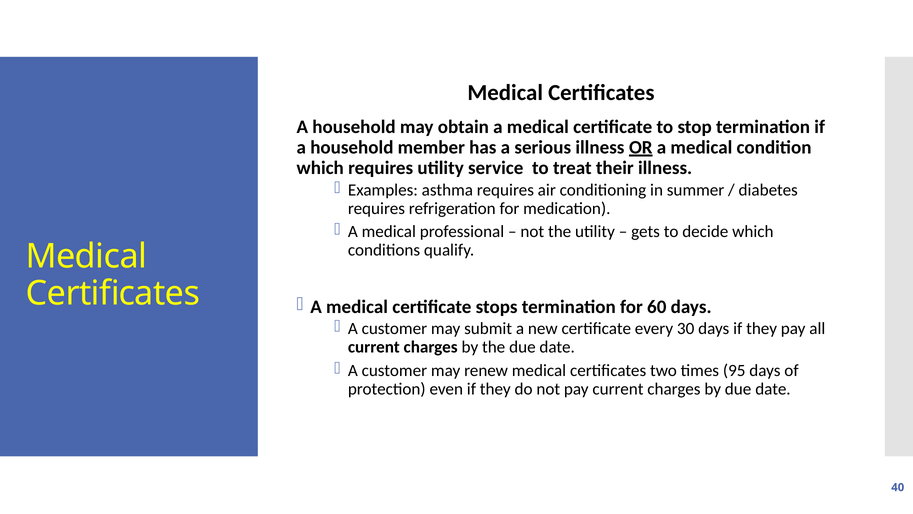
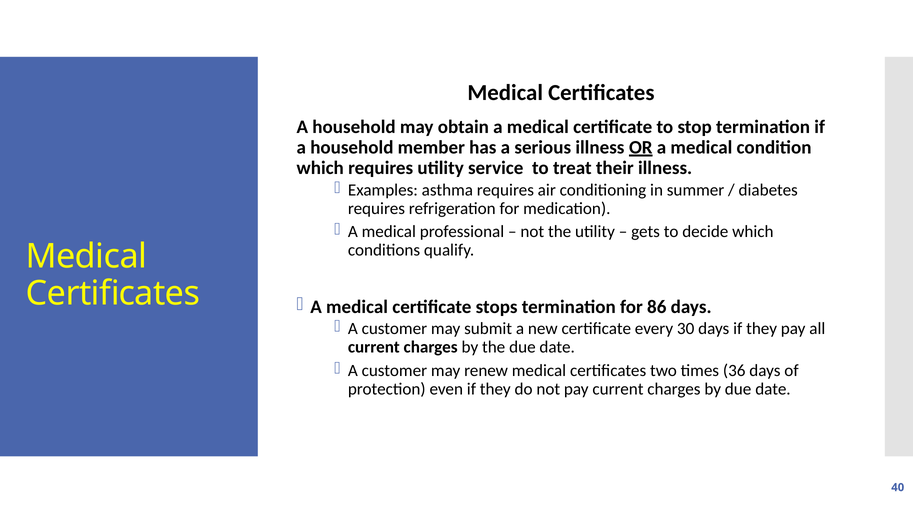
60: 60 -> 86 (657, 306)
95: 95 -> 36 (734, 370)
